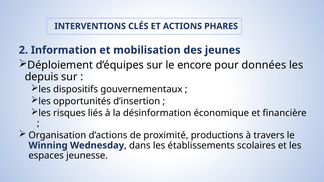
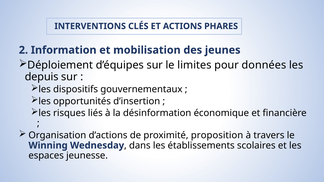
encore: encore -> limites (194, 65)
productions: productions -> proposition (217, 135)
